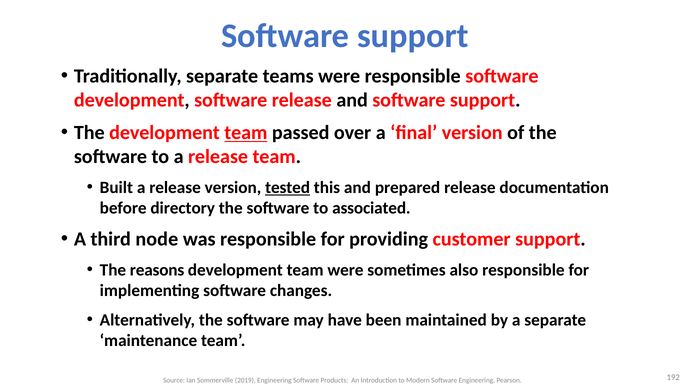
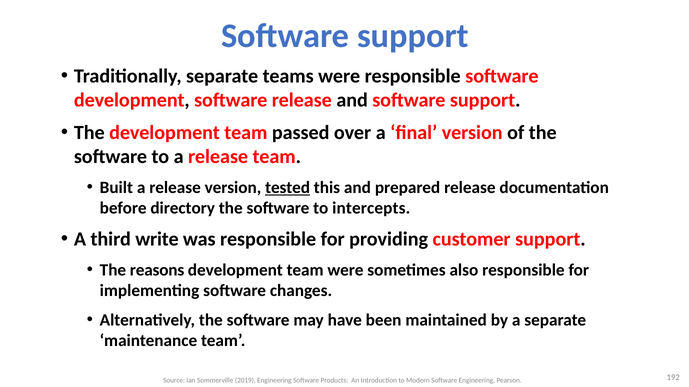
team underline: present -> none (246, 133)
associated: associated -> intercepts (371, 209)
node: node -> write (157, 240)
